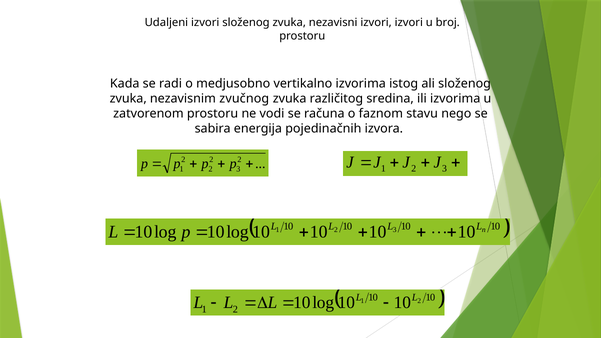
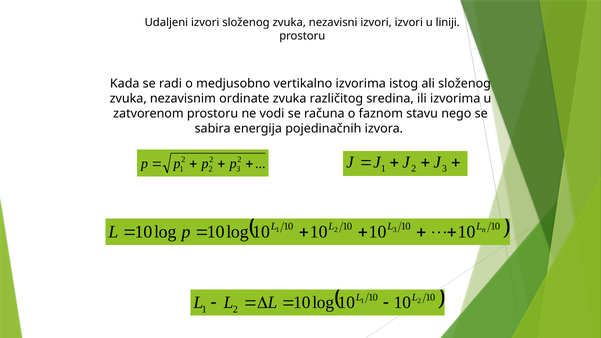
broj: broj -> liniji (448, 23)
zvučnog: zvučnog -> ordinate (244, 99)
